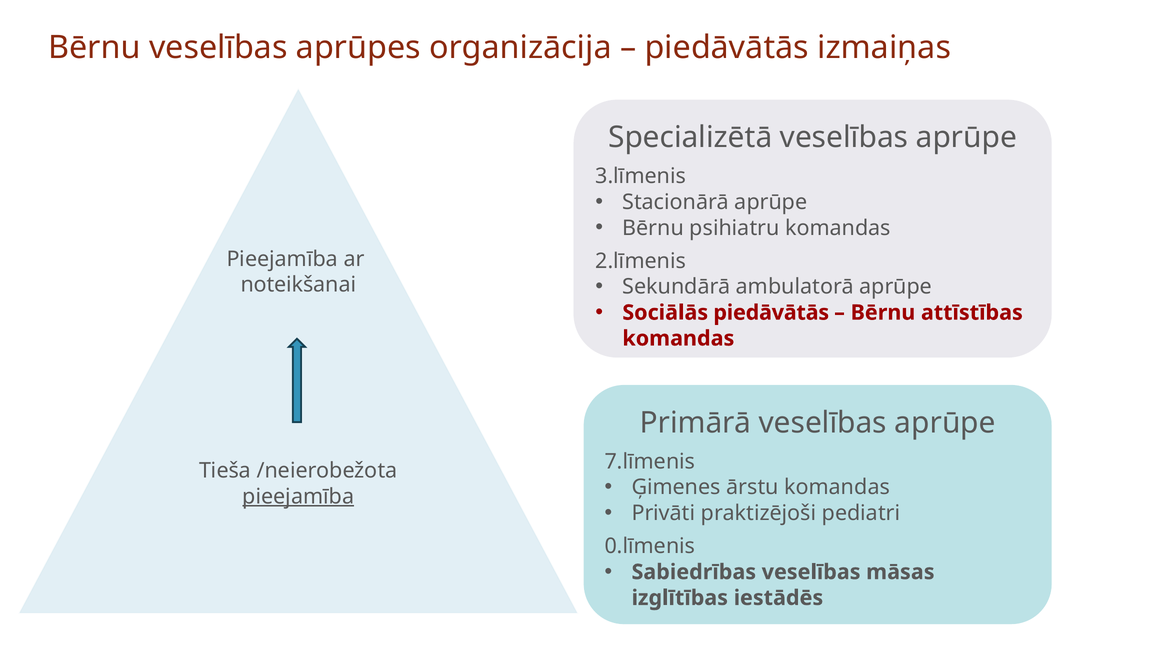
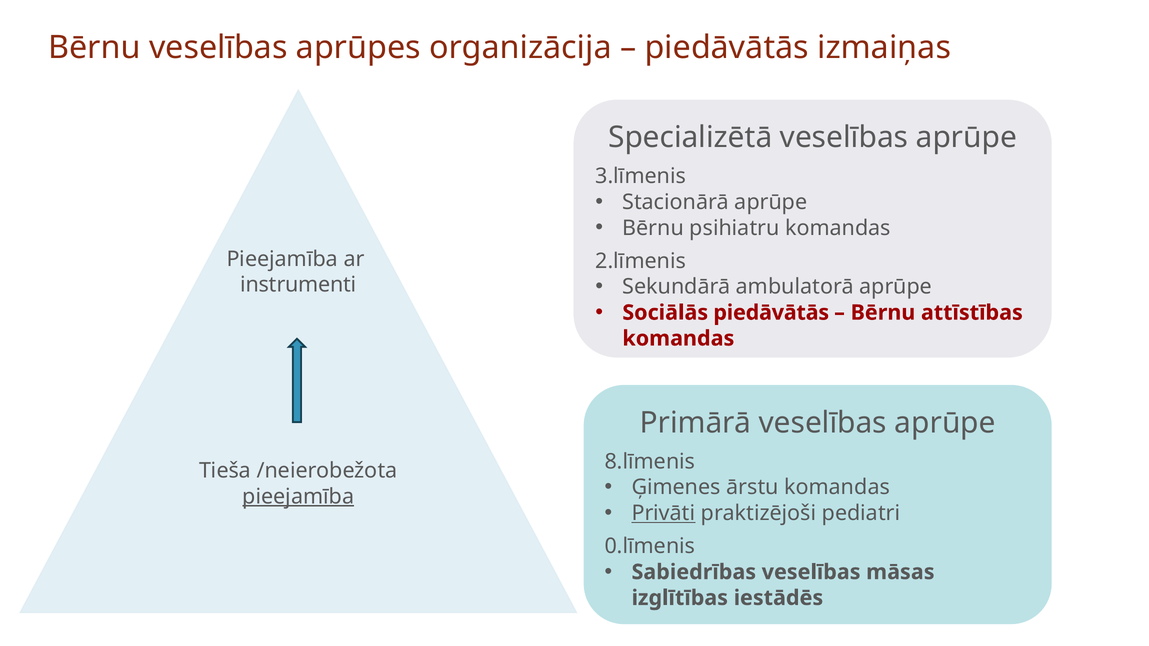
noteikšanai: noteikšanai -> instrumenti (298, 285)
7.līmenis: 7.līmenis -> 8.līmenis (650, 462)
Privāti underline: none -> present (663, 513)
